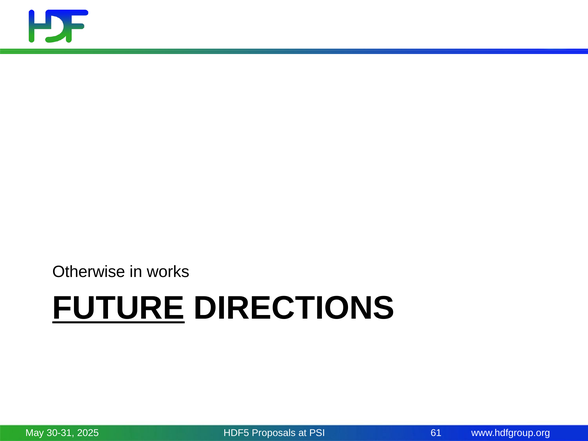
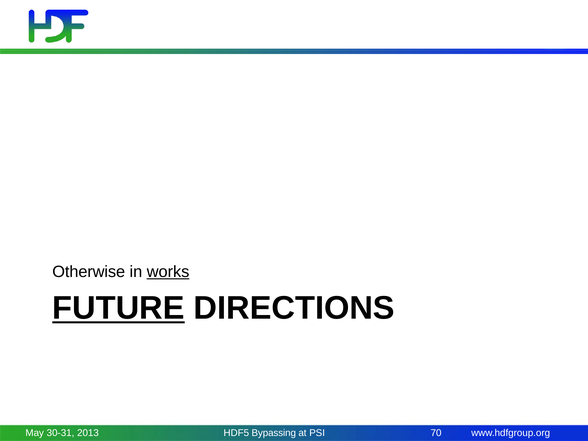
works underline: none -> present (168, 272)
2025: 2025 -> 2013 (88, 433)
Proposals: Proposals -> Bypassing (274, 433)
61: 61 -> 70 (436, 433)
